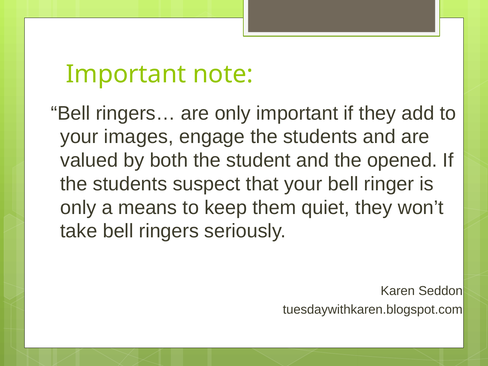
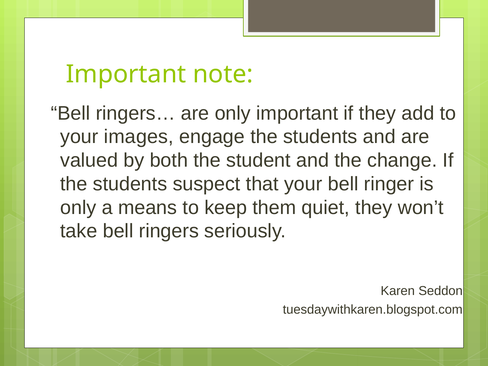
opened: opened -> change (402, 160)
